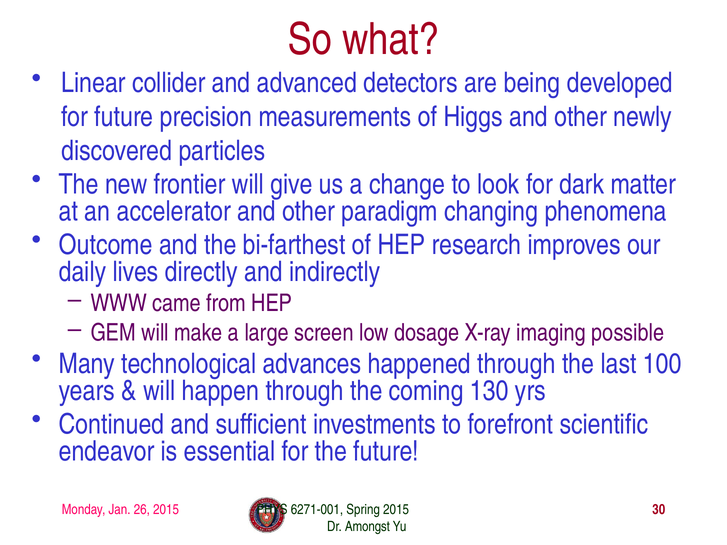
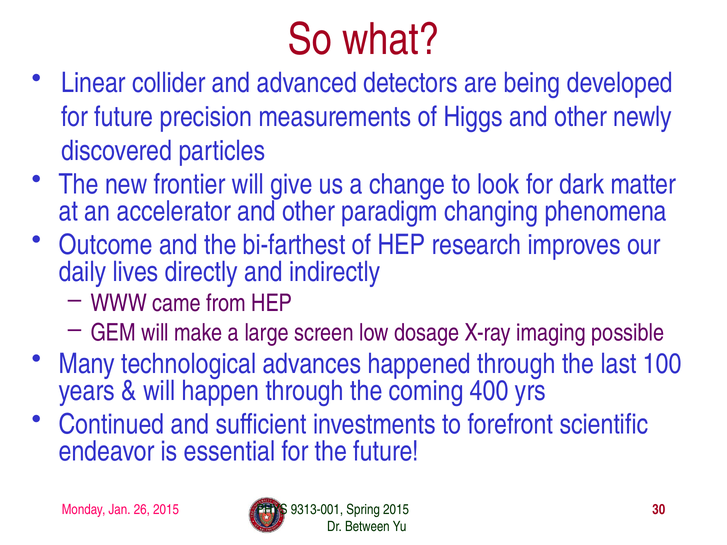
130: 130 -> 400 (489, 391)
6271-001: 6271-001 -> 9313-001 (317, 510)
Amongst: Amongst -> Between (367, 527)
